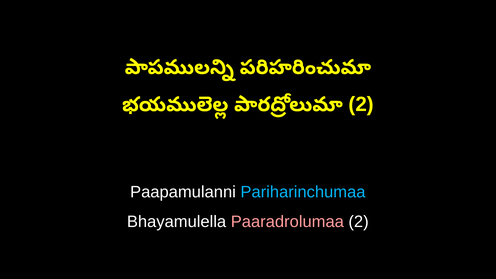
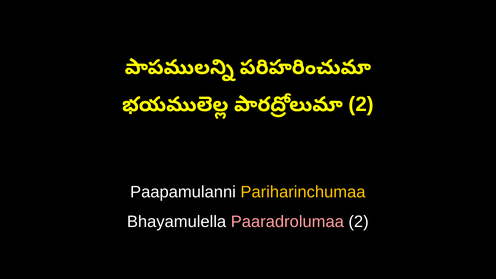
Pariharinchumaa colour: light blue -> yellow (303, 192)
